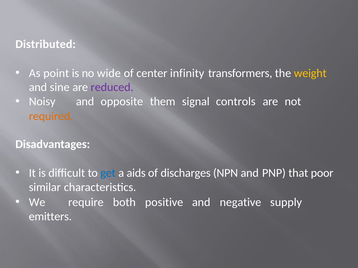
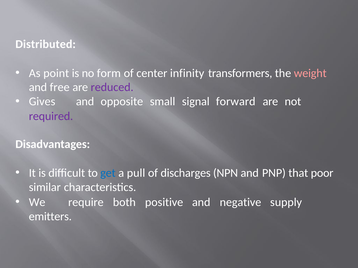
wide: wide -> form (109, 73)
weight colour: yellow -> pink (310, 73)
sine: sine -> free (60, 87)
Noisy: Noisy -> Gives (42, 102)
them: them -> small (163, 102)
controls: controls -> forward (236, 102)
required colour: orange -> purple (51, 116)
aids: aids -> pull (136, 173)
